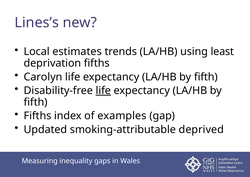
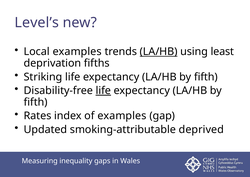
Lines’s: Lines’s -> Level’s (37, 23)
Local estimates: estimates -> examples (77, 52)
LA/HB underline: none -> present (159, 52)
Carolyn: Carolyn -> Striking (43, 77)
Fifths: Fifths -> Rates (38, 116)
